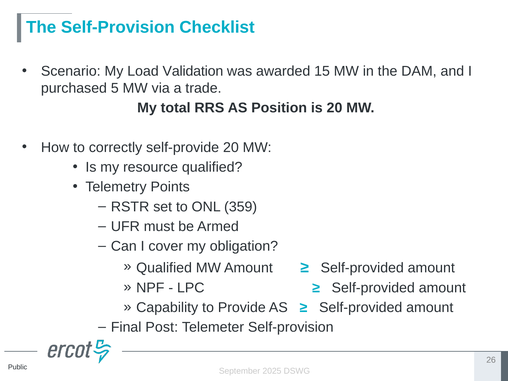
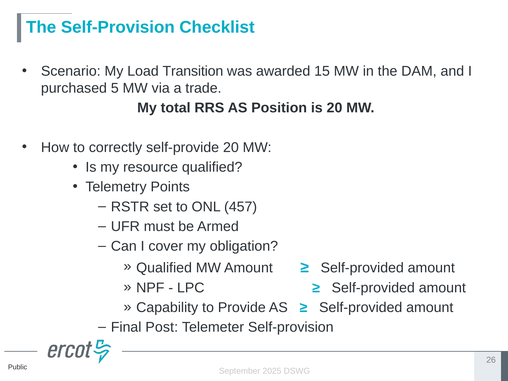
Validation: Validation -> Transition (193, 71)
359: 359 -> 457 (241, 207)
